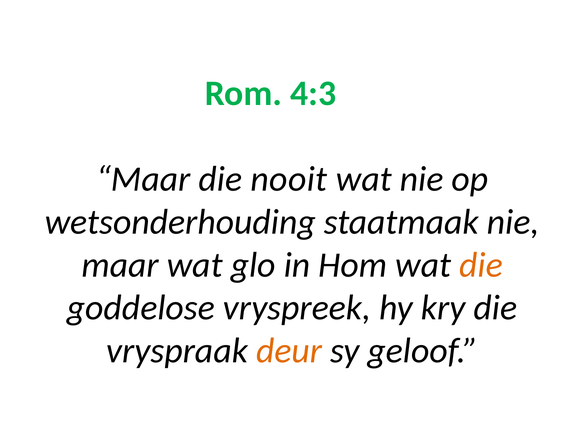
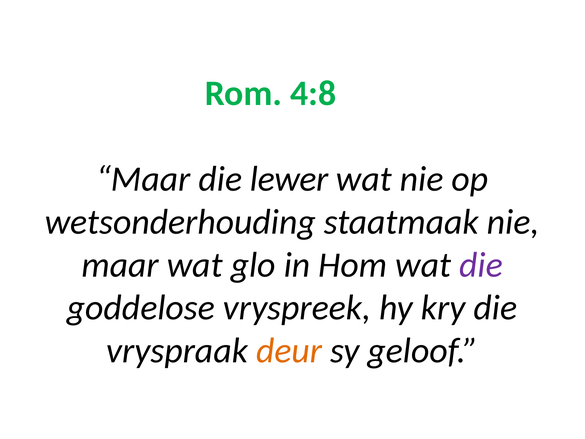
4:3: 4:3 -> 4:8 (313, 93)
nooit: nooit -> lewer (289, 179)
die colour: orange -> purple (481, 265)
